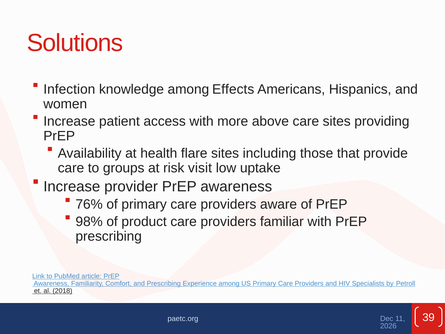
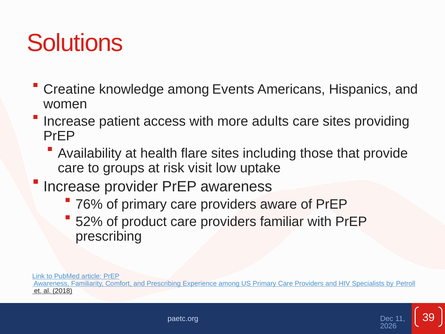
Infection: Infection -> Creatine (69, 89)
Effects: Effects -> Events (233, 89)
above: above -> adults (270, 121)
98%: 98% -> 52% (89, 222)
